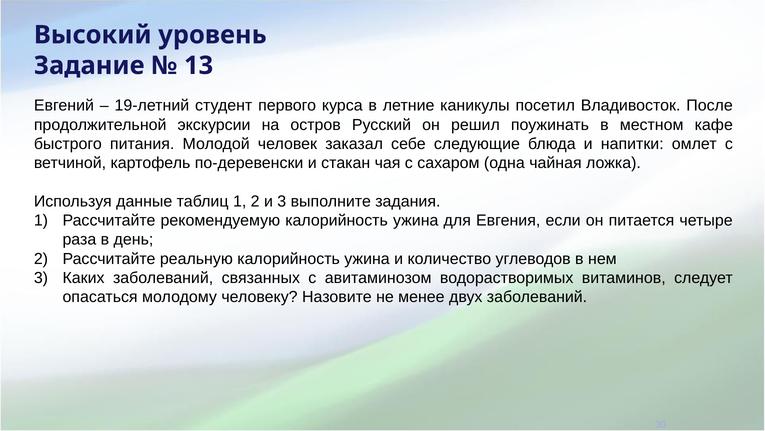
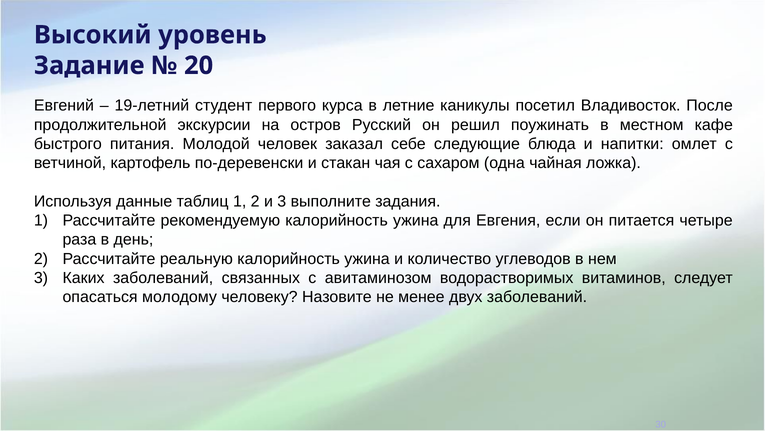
13: 13 -> 20 (199, 65)
